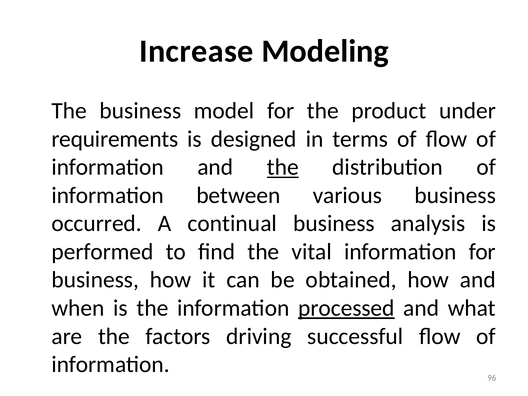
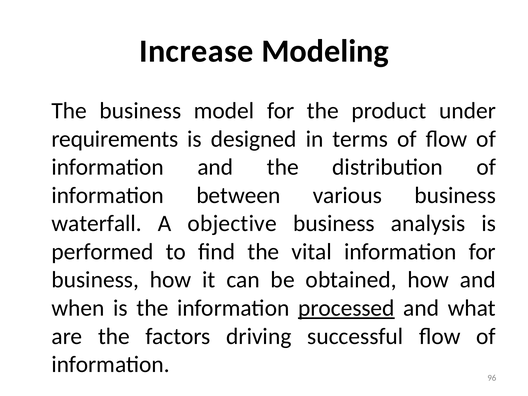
the underline: present -> none (283, 167)
occurred: occurred -> waterfall (97, 224)
continual: continual -> objective (232, 224)
